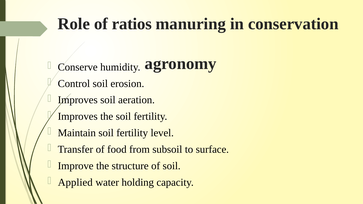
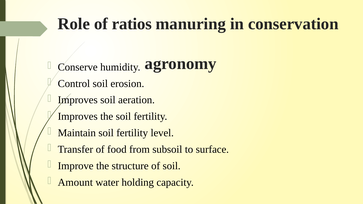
Applied: Applied -> Amount (75, 183)
